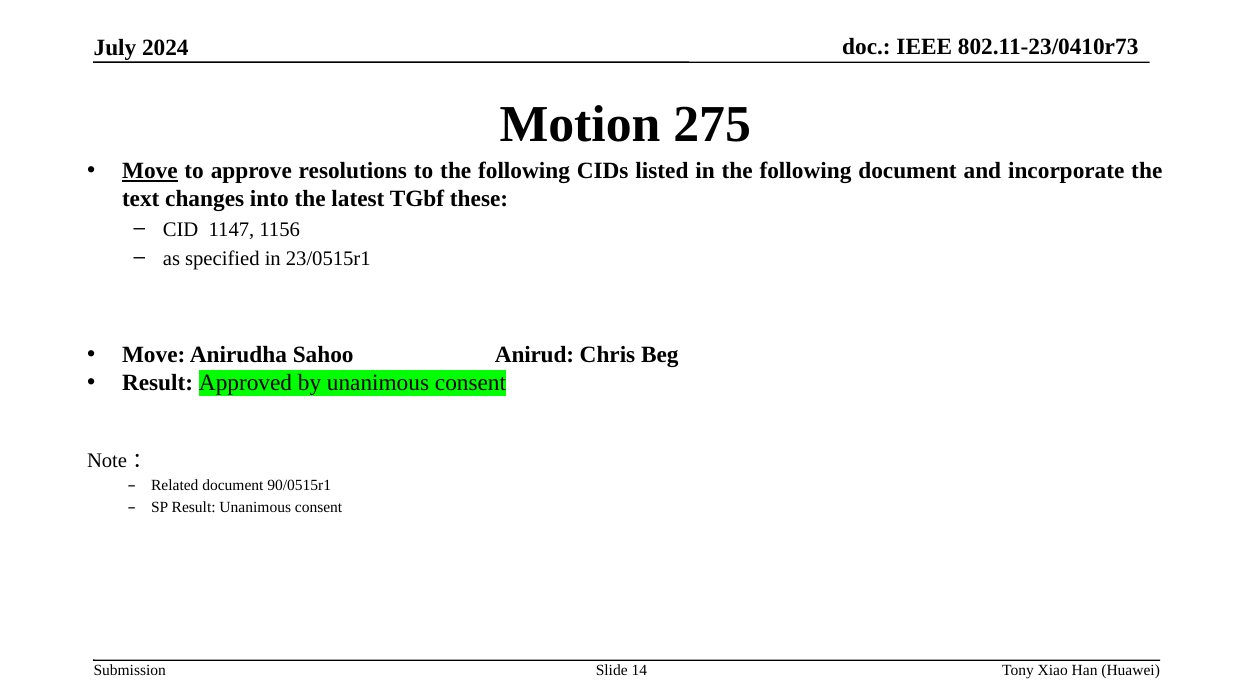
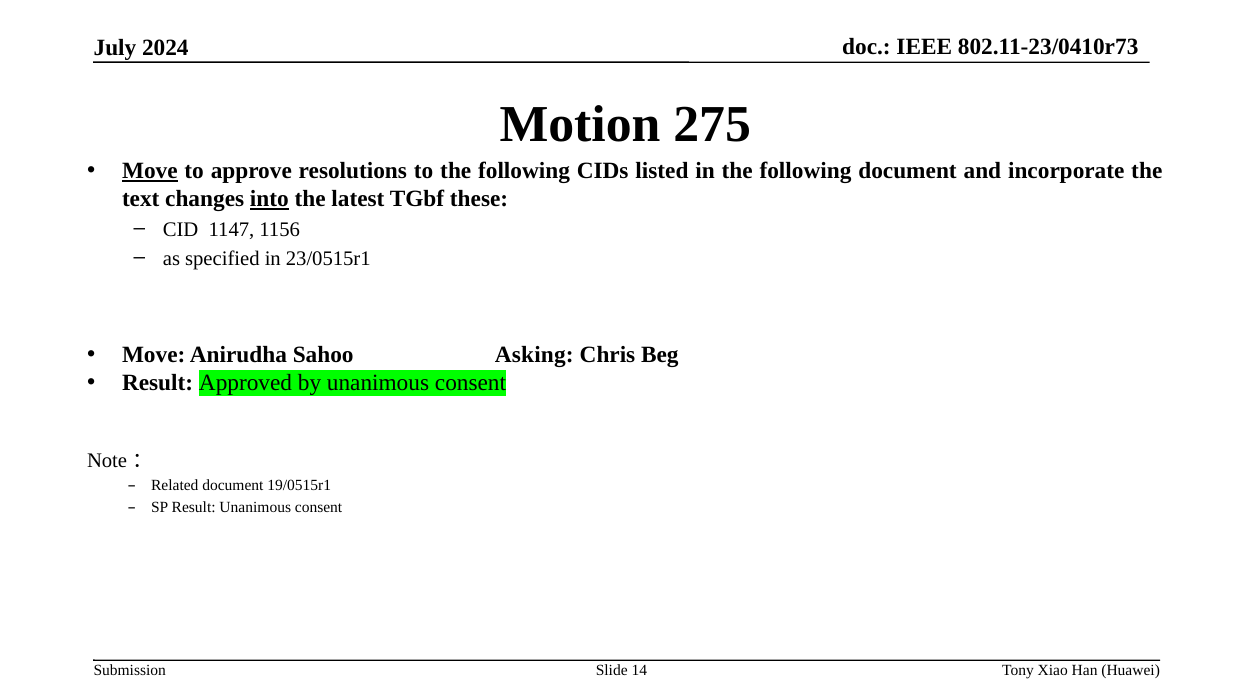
into underline: none -> present (269, 199)
Anirud: Anirud -> Asking (534, 355)
90/0515r1: 90/0515r1 -> 19/0515r1 (299, 486)
